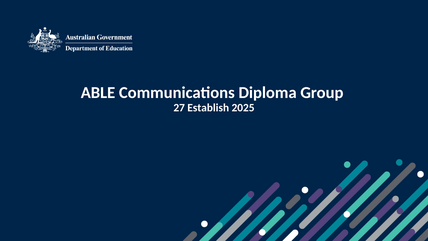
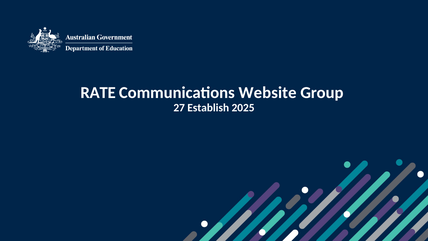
ABLE: ABLE -> RATE (98, 93)
Diploma: Diploma -> Website (267, 93)
